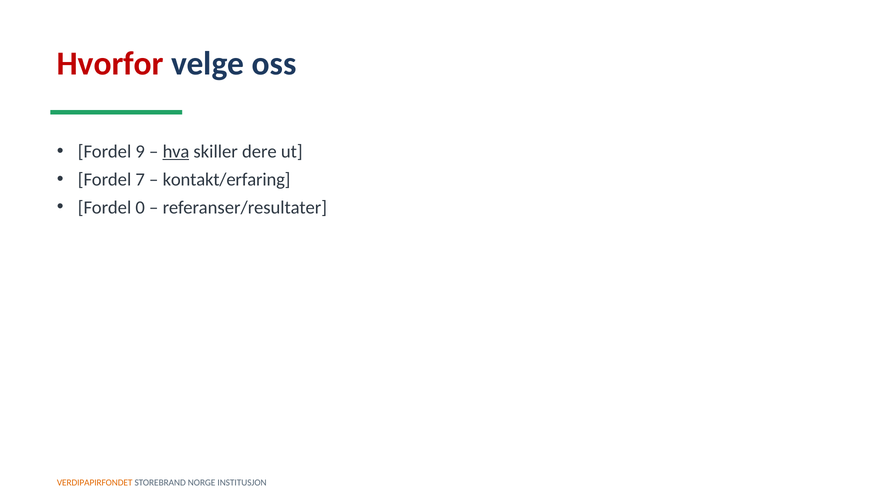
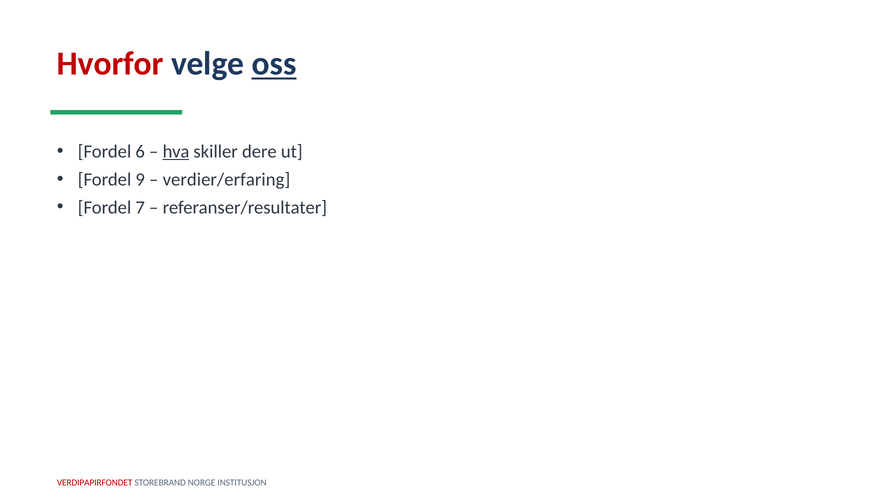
oss underline: none -> present (274, 64)
9: 9 -> 6 (140, 151)
7: 7 -> 9 (140, 179)
kontakt/erfaring: kontakt/erfaring -> verdier/erfaring (226, 179)
0: 0 -> 7 (140, 207)
VERDIPAPIRFONDET colour: orange -> red (95, 483)
